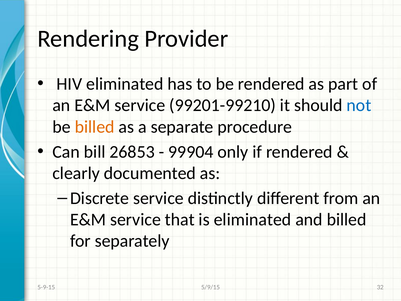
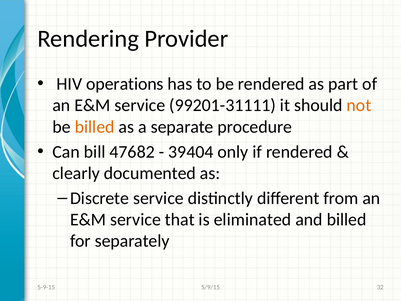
HIV eliminated: eliminated -> operations (125, 84)
99201-99210: 99201-99210 -> 99201-31111 (223, 105)
not colour: blue -> orange (359, 105)
26853: 26853 -> 47682 (132, 152)
99904: 99904 -> 39404 (191, 152)
